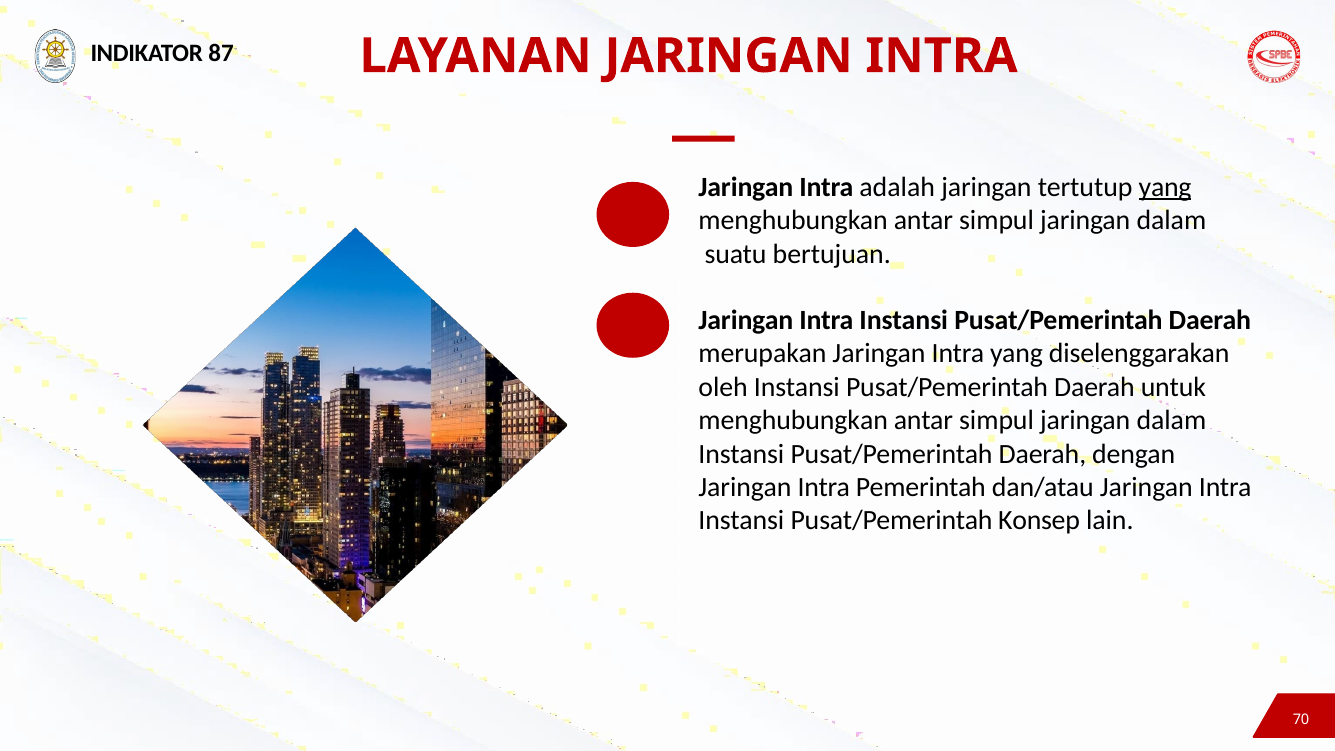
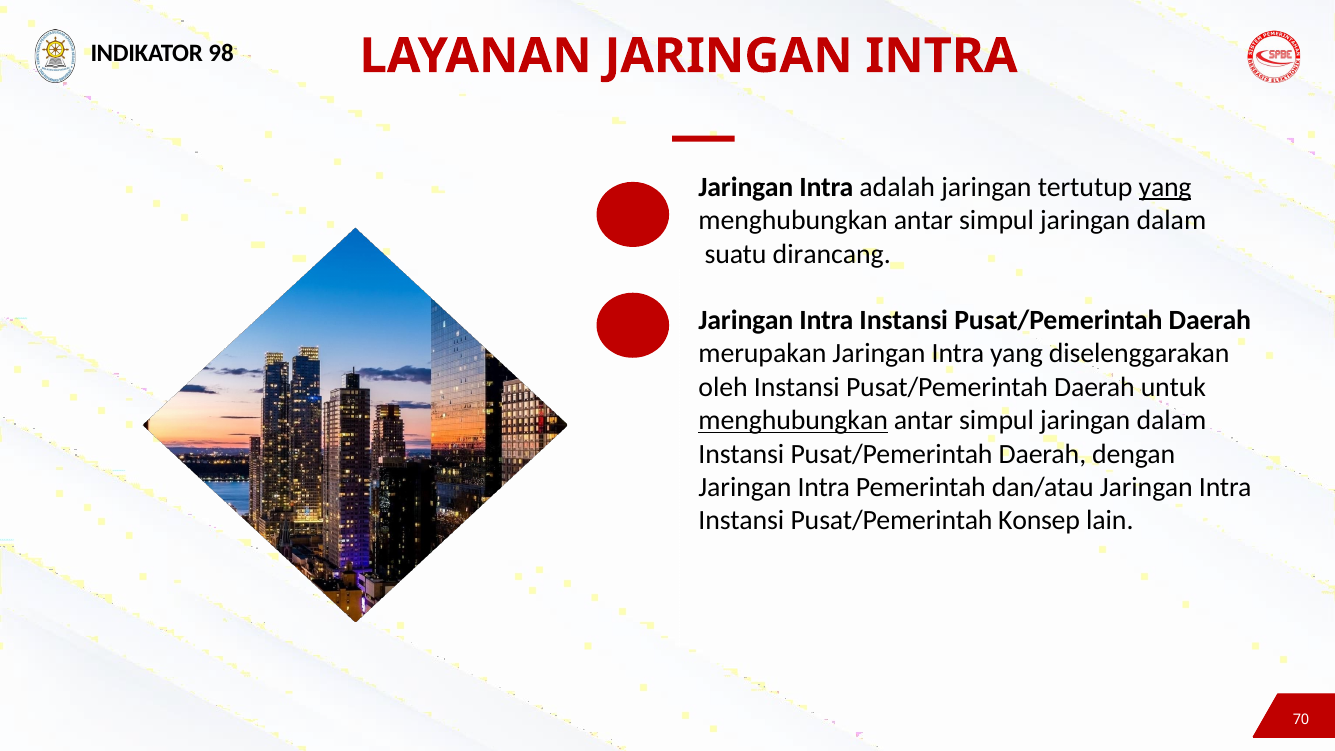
87: 87 -> 98 (221, 53)
bertujuan: bertujuan -> dirancang (832, 254)
menghubungkan underline: none -> present (793, 420)
